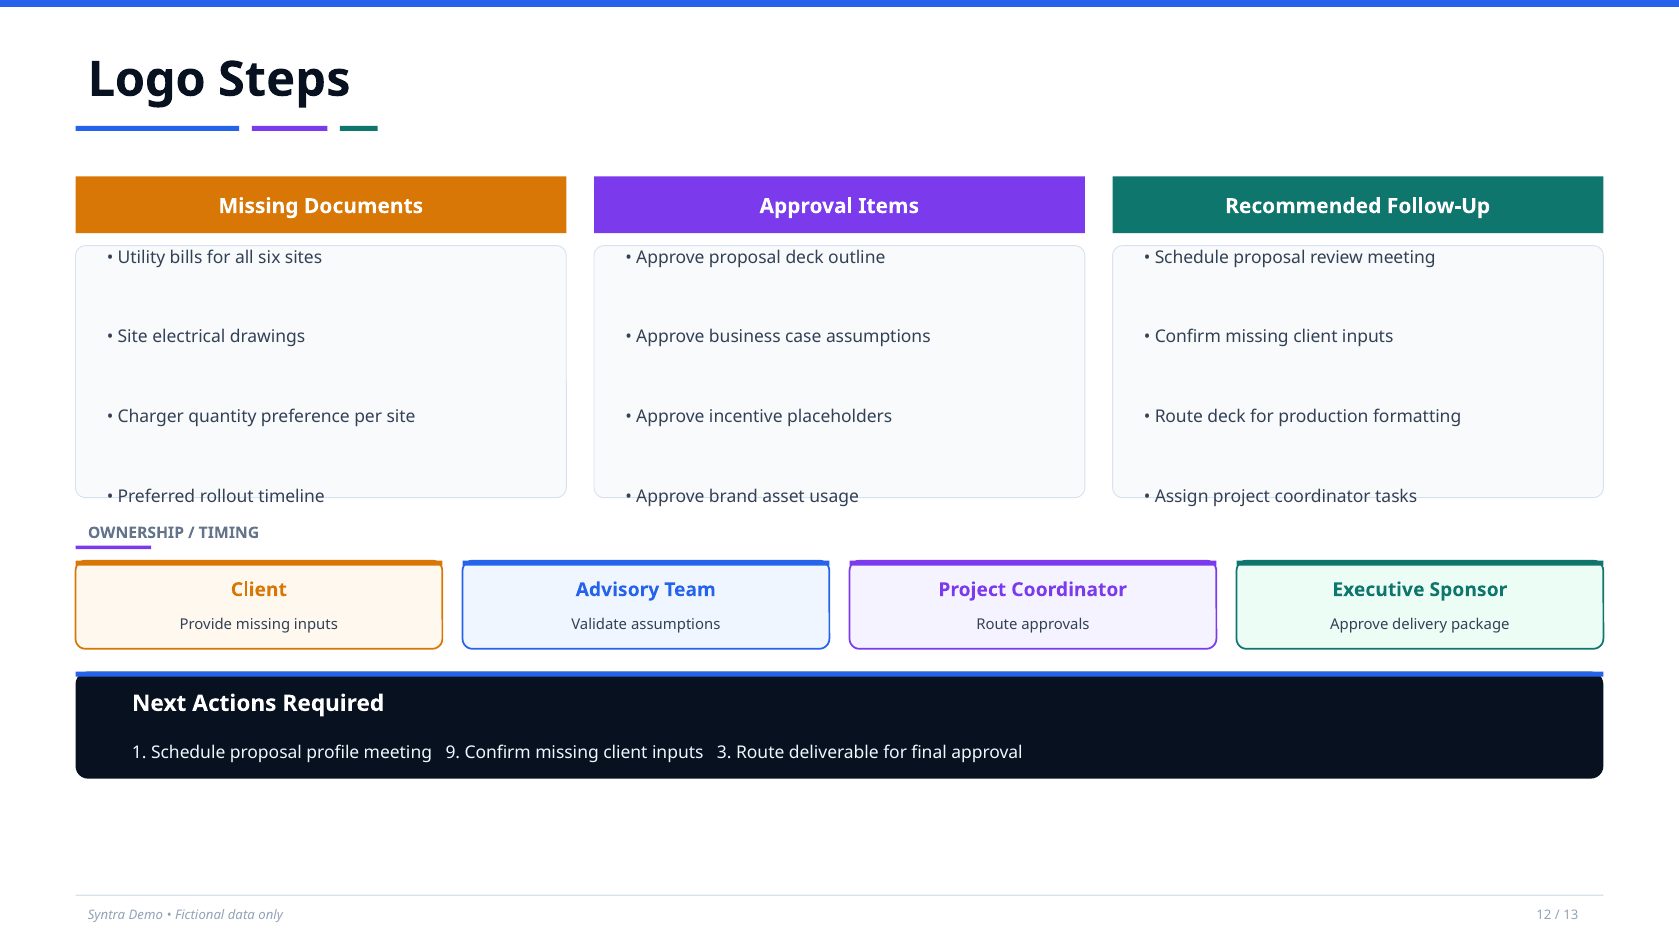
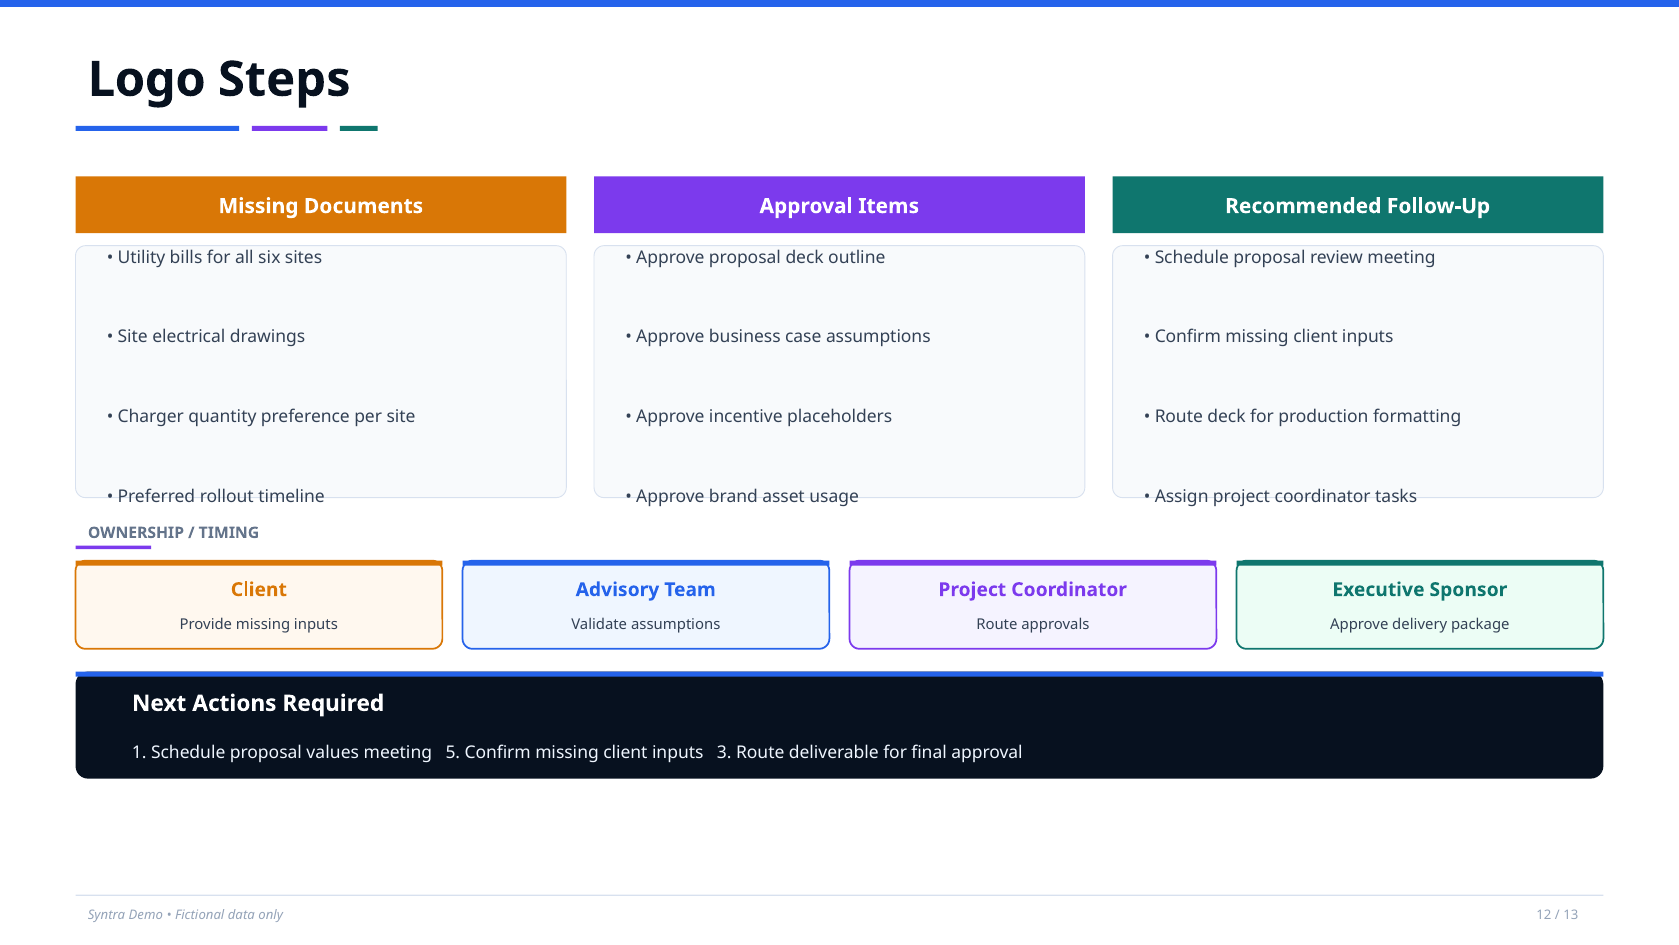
profile: profile -> values (333, 752)
9: 9 -> 5 (453, 752)
